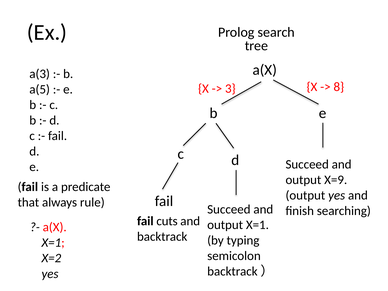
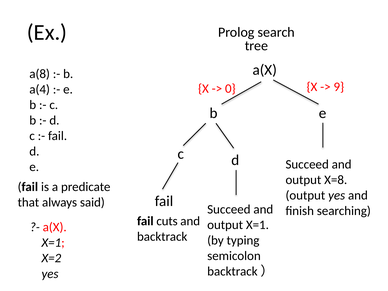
a(3: a(3 -> a(8 (40, 74)
8: 8 -> 9 (339, 87)
3: 3 -> 0 (230, 89)
a(5: a(5 -> a(4 (40, 89)
X=9: X=9 -> X=8 (336, 180)
rule: rule -> said (92, 202)
